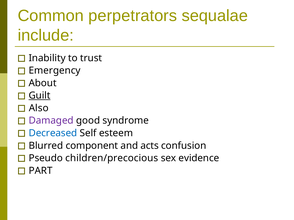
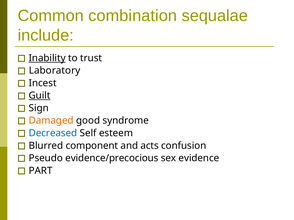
perpetrators: perpetrators -> combination (133, 16)
Inability underline: none -> present (47, 58)
Emergency: Emergency -> Laboratory (55, 71)
About: About -> Incest (43, 83)
Also: Also -> Sign (39, 108)
Damaged colour: purple -> orange (51, 121)
children/precocious: children/precocious -> evidence/precocious (112, 158)
